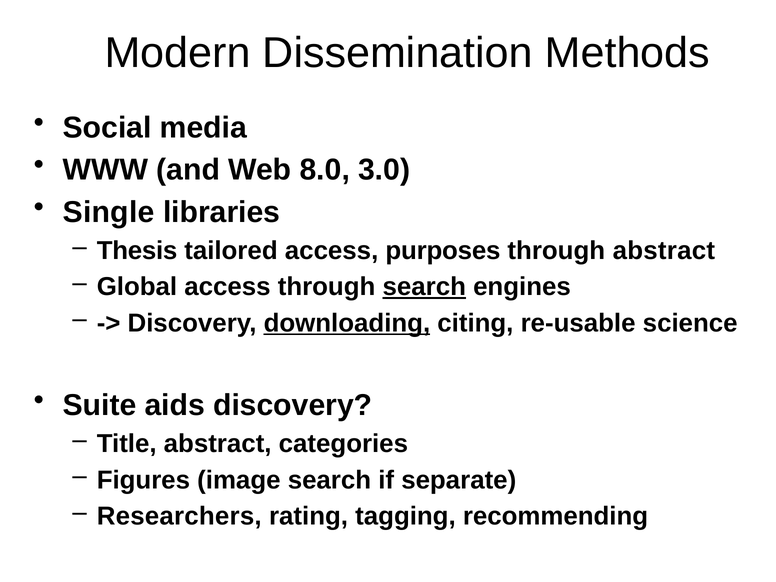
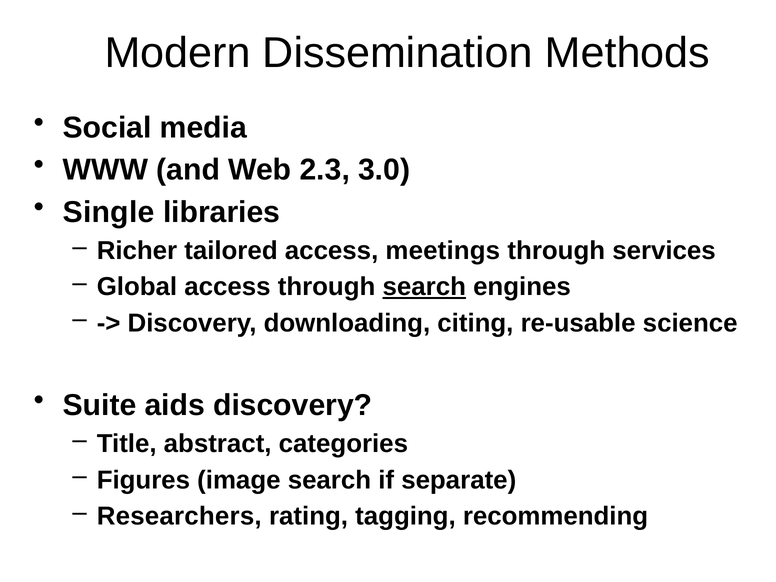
8.0: 8.0 -> 2.3 (325, 170)
Thesis: Thesis -> Richer (137, 251)
purposes: purposes -> meetings (443, 251)
through abstract: abstract -> services (664, 251)
downloading underline: present -> none (347, 323)
